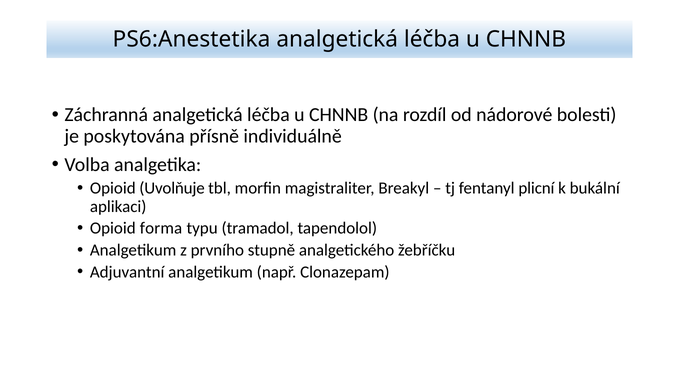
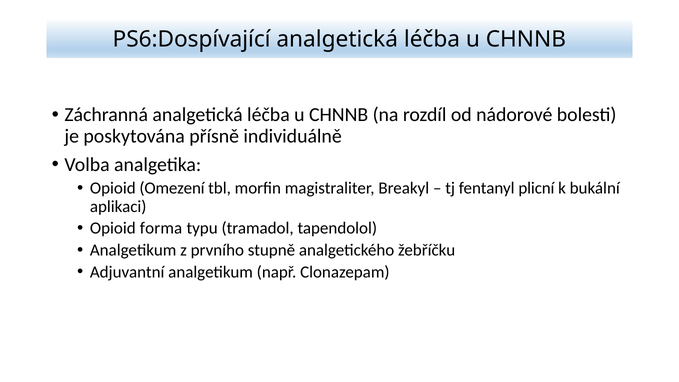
PS6:Anestetika: PS6:Anestetika -> PS6:Dospívající (192, 39)
Uvolňuje: Uvolňuje -> Omezení (172, 188)
